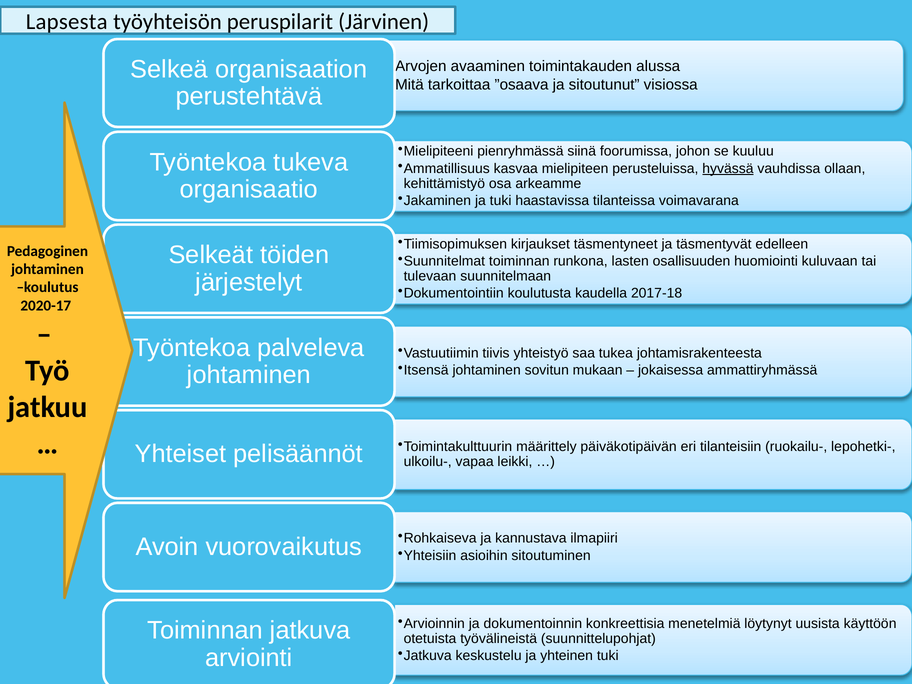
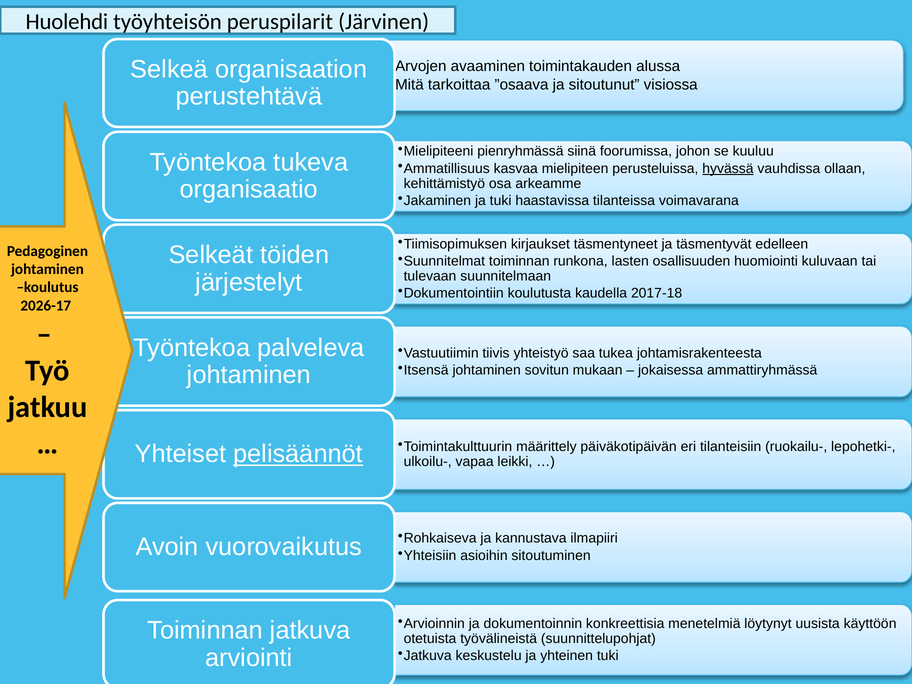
Lapsesta: Lapsesta -> Huolehdi (67, 22)
2020-17: 2020-17 -> 2026-17 (46, 306)
pelisäännöt underline: none -> present (298, 454)
